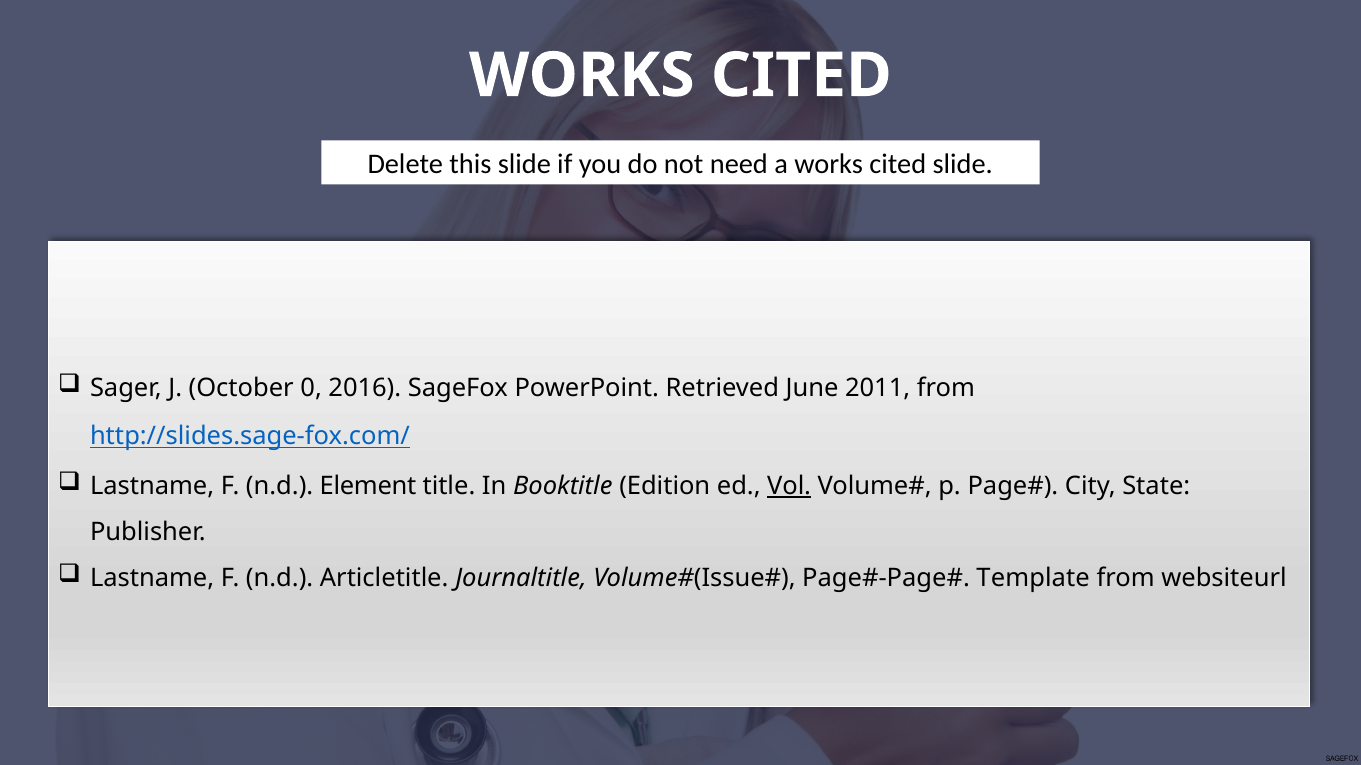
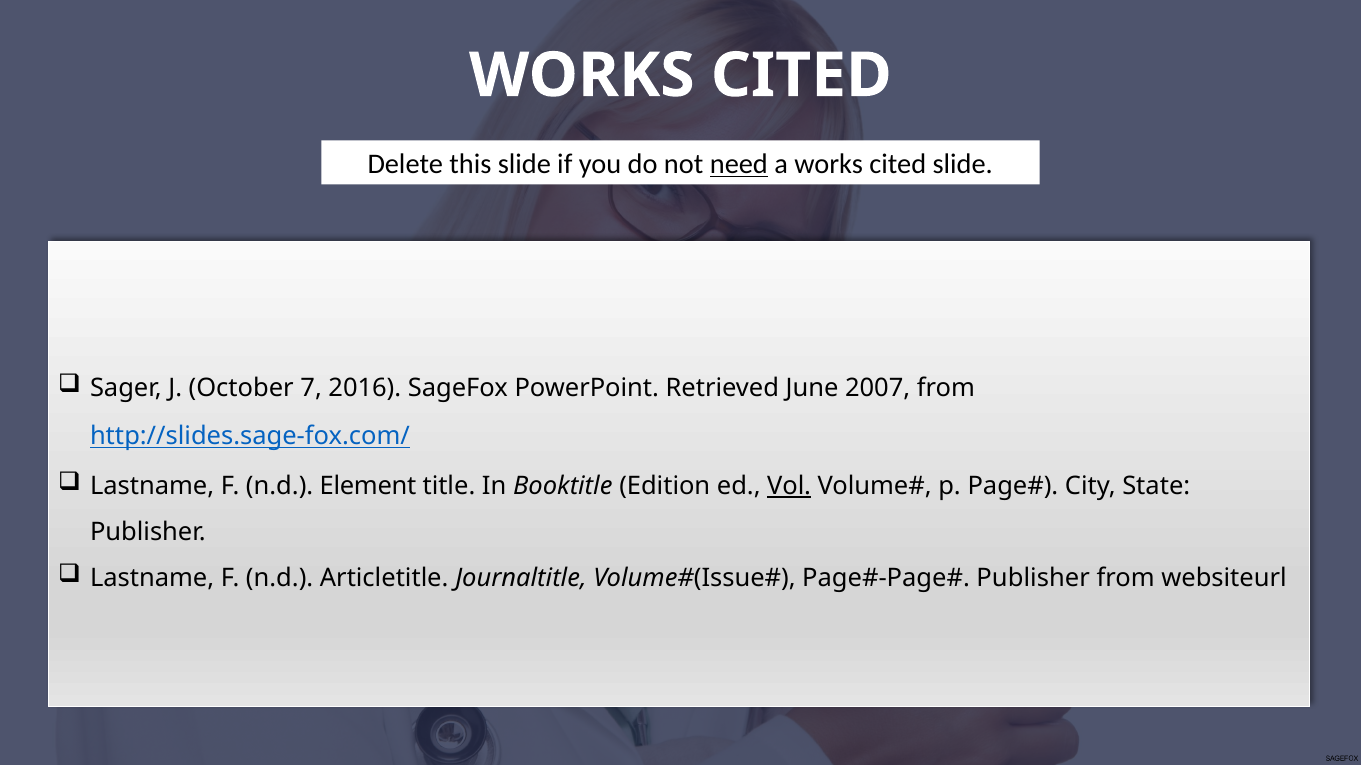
need underline: none -> present (739, 165)
0: 0 -> 7 (311, 388)
2011: 2011 -> 2007 (878, 388)
Template: Template -> Publisher (1033, 578)
